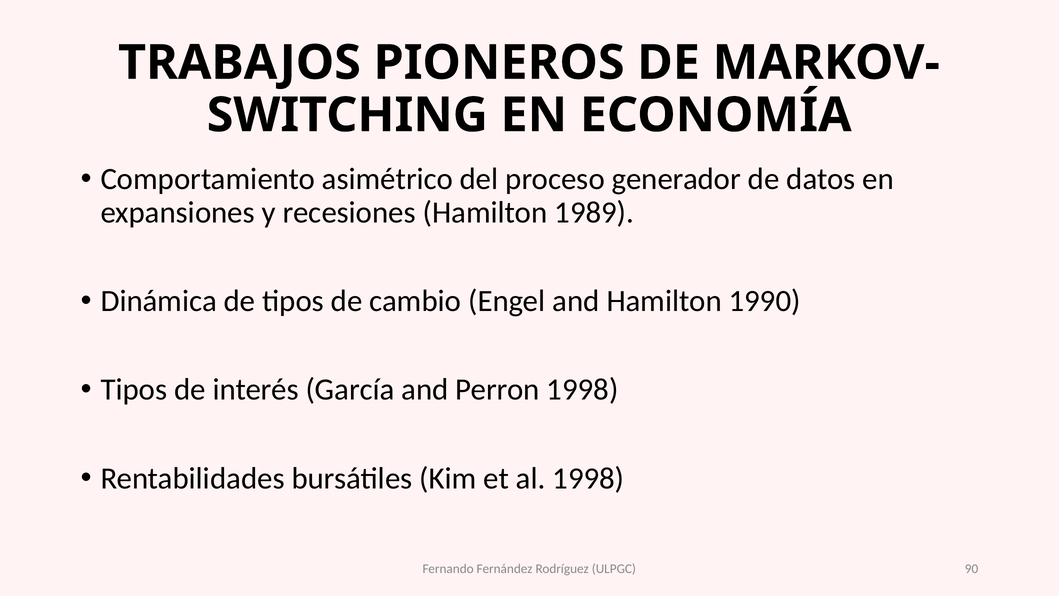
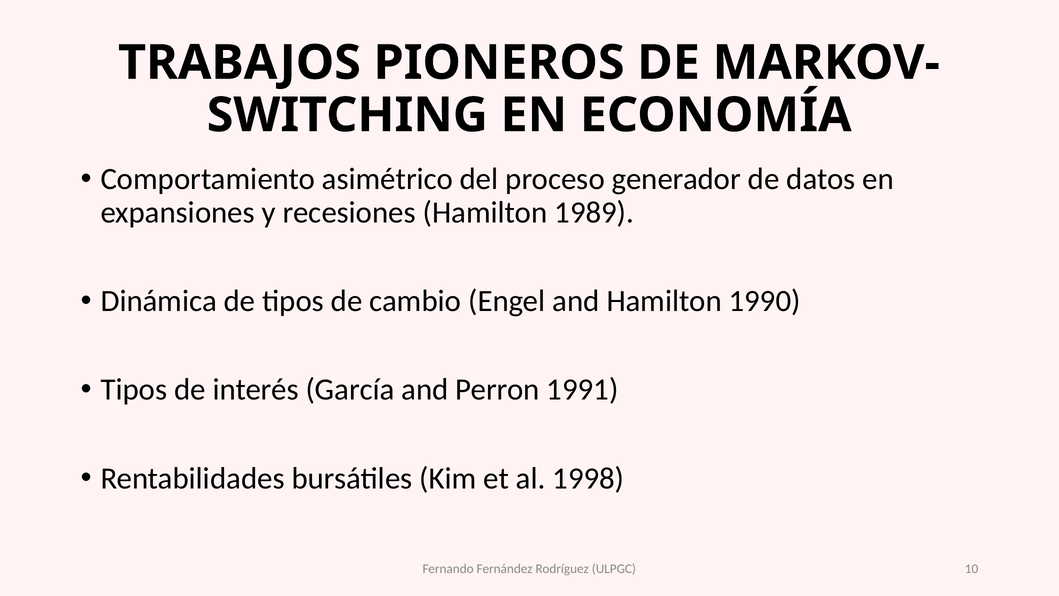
Perron 1998: 1998 -> 1991 (582, 390)
90: 90 -> 10 (972, 569)
